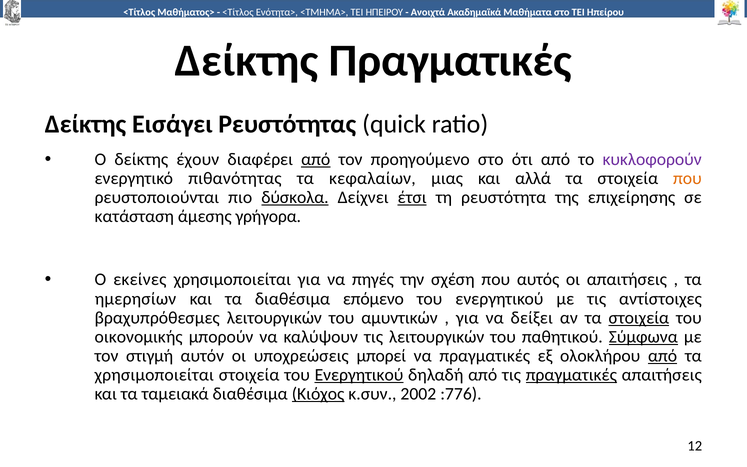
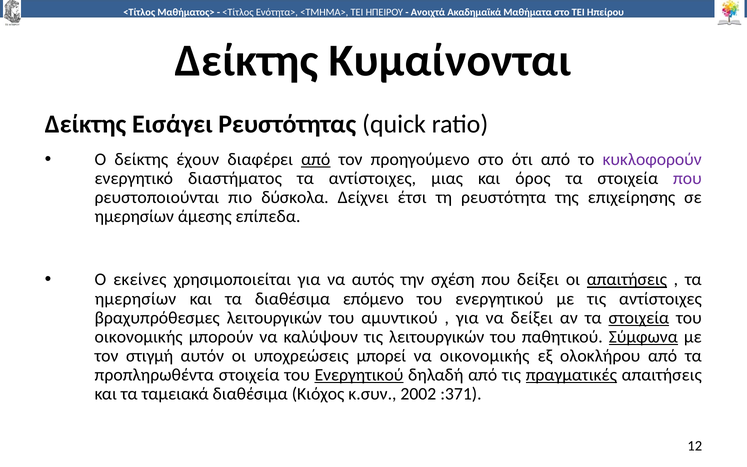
Δείκτης Πραγματικές: Πραγματικές -> Κυμαίνονται (450, 61)
πιθανότητας: πιθανότητας -> διαστήματος (235, 178)
τα κεφαλαίων: κεφαλαίων -> αντίστοιχες (372, 178)
αλλά: αλλά -> όρος (533, 178)
που colour: orange -> purple (687, 178)
δύσκολα underline: present -> none (295, 198)
έτσι underline: present -> none (412, 198)
κατάσταση: κατάσταση -> ημερησίων (134, 217)
γρήγορα: γρήγορα -> επίπεδα (268, 217)
πηγές: πηγές -> αυτός (373, 280)
που αυτός: αυτός -> δείξει (538, 280)
απαιτήσεις underline: none -> present (627, 280)
αμυντικών: αμυντικών -> αμυντικού (399, 318)
να πραγματικές: πραγματικές -> οικονομικής (485, 356)
από underline: present -> none (663, 356)
χρησιμοποιείται: χρησιμοποιείται -> προπληρωθέντα (154, 375)
Κιόχος underline: present -> none (318, 394)
:776: :776 -> :371 (461, 394)
